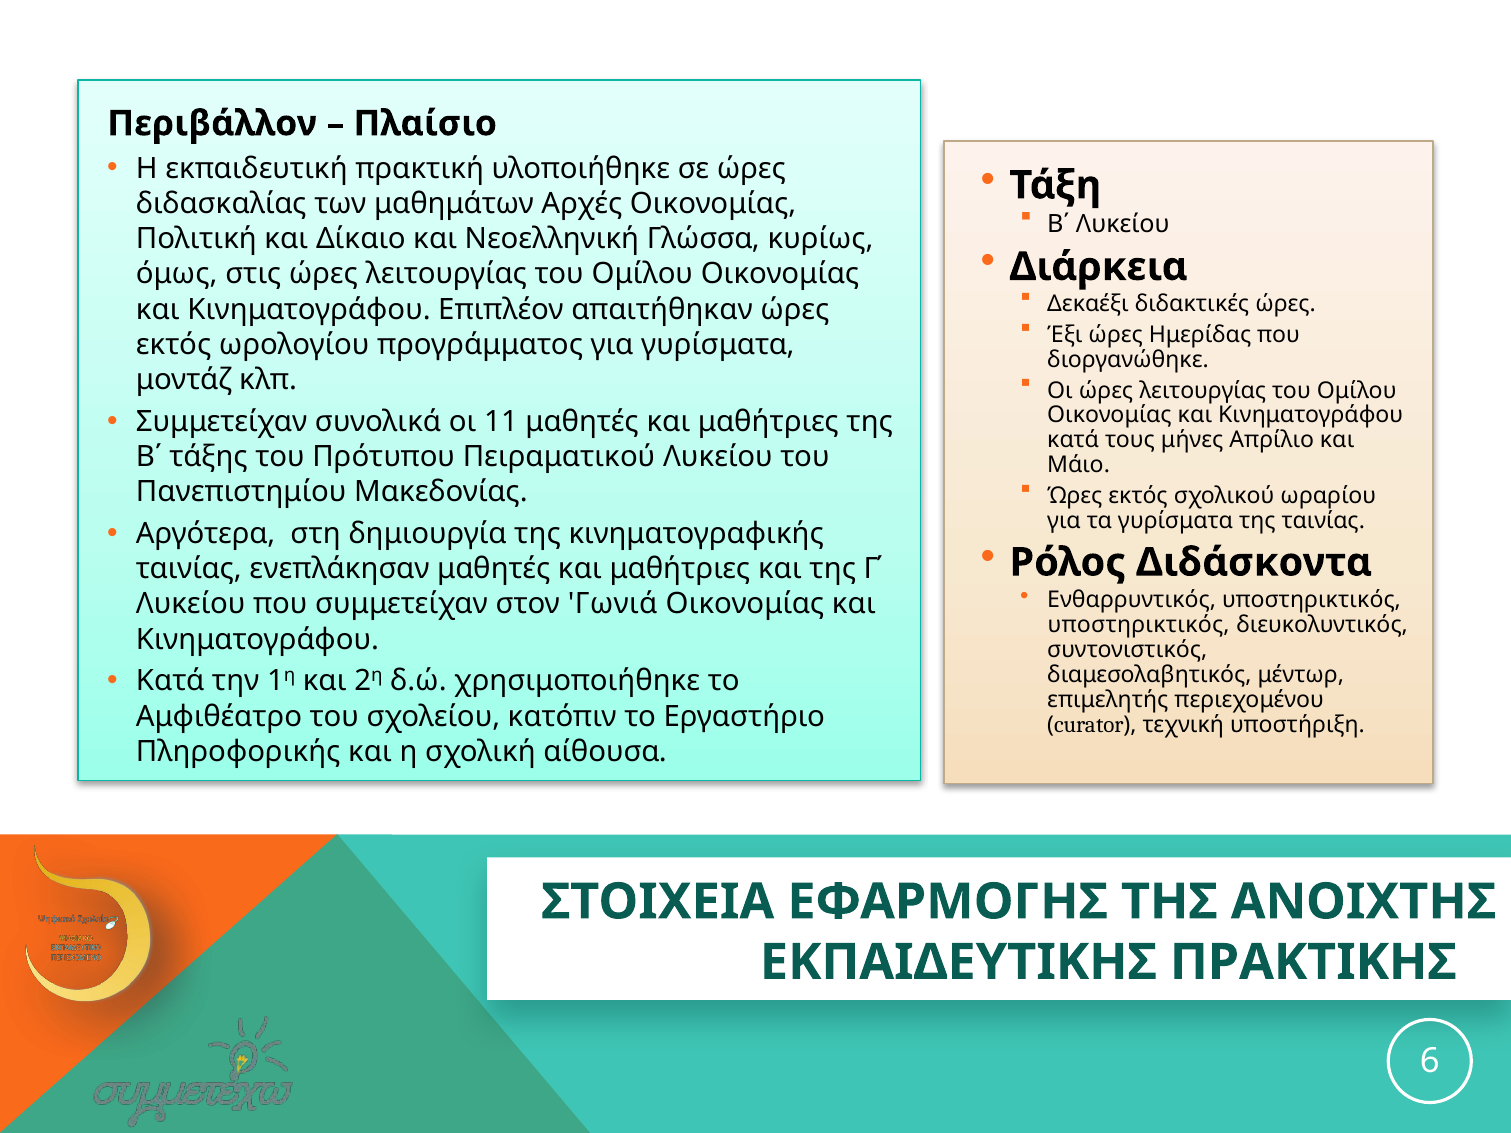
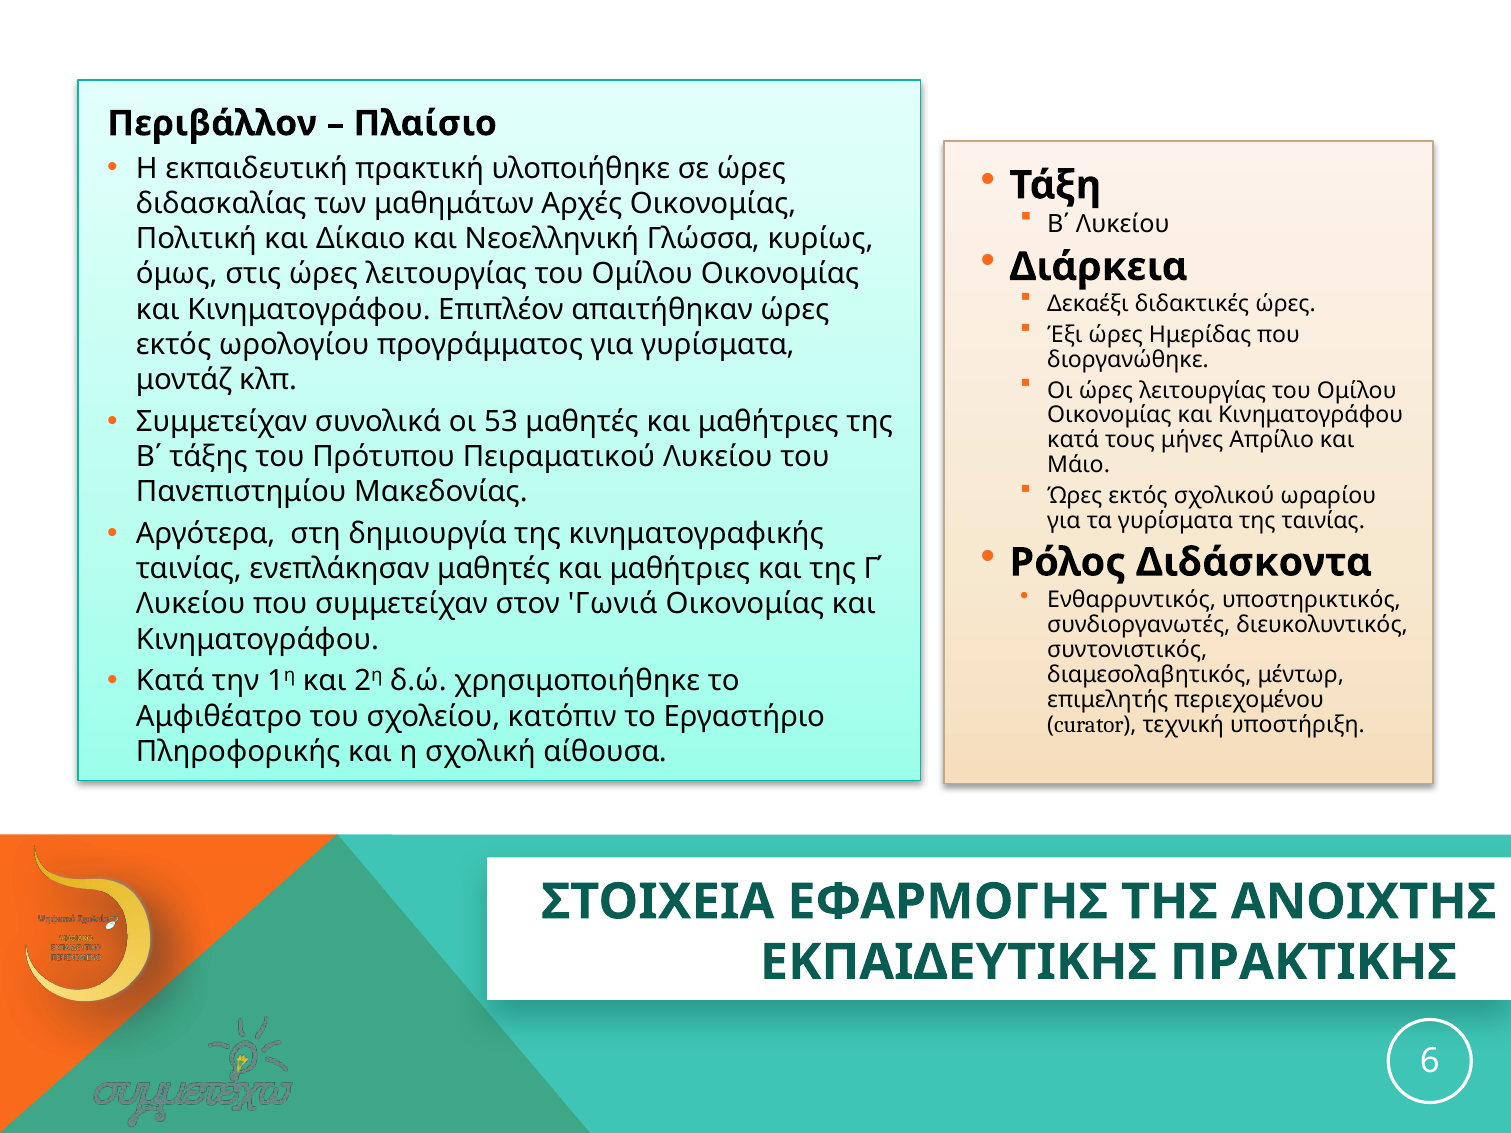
11: 11 -> 53 (501, 422)
υποστηρικτικός: υποστηρικτικός -> συνδιοργανωτές (1139, 625)
